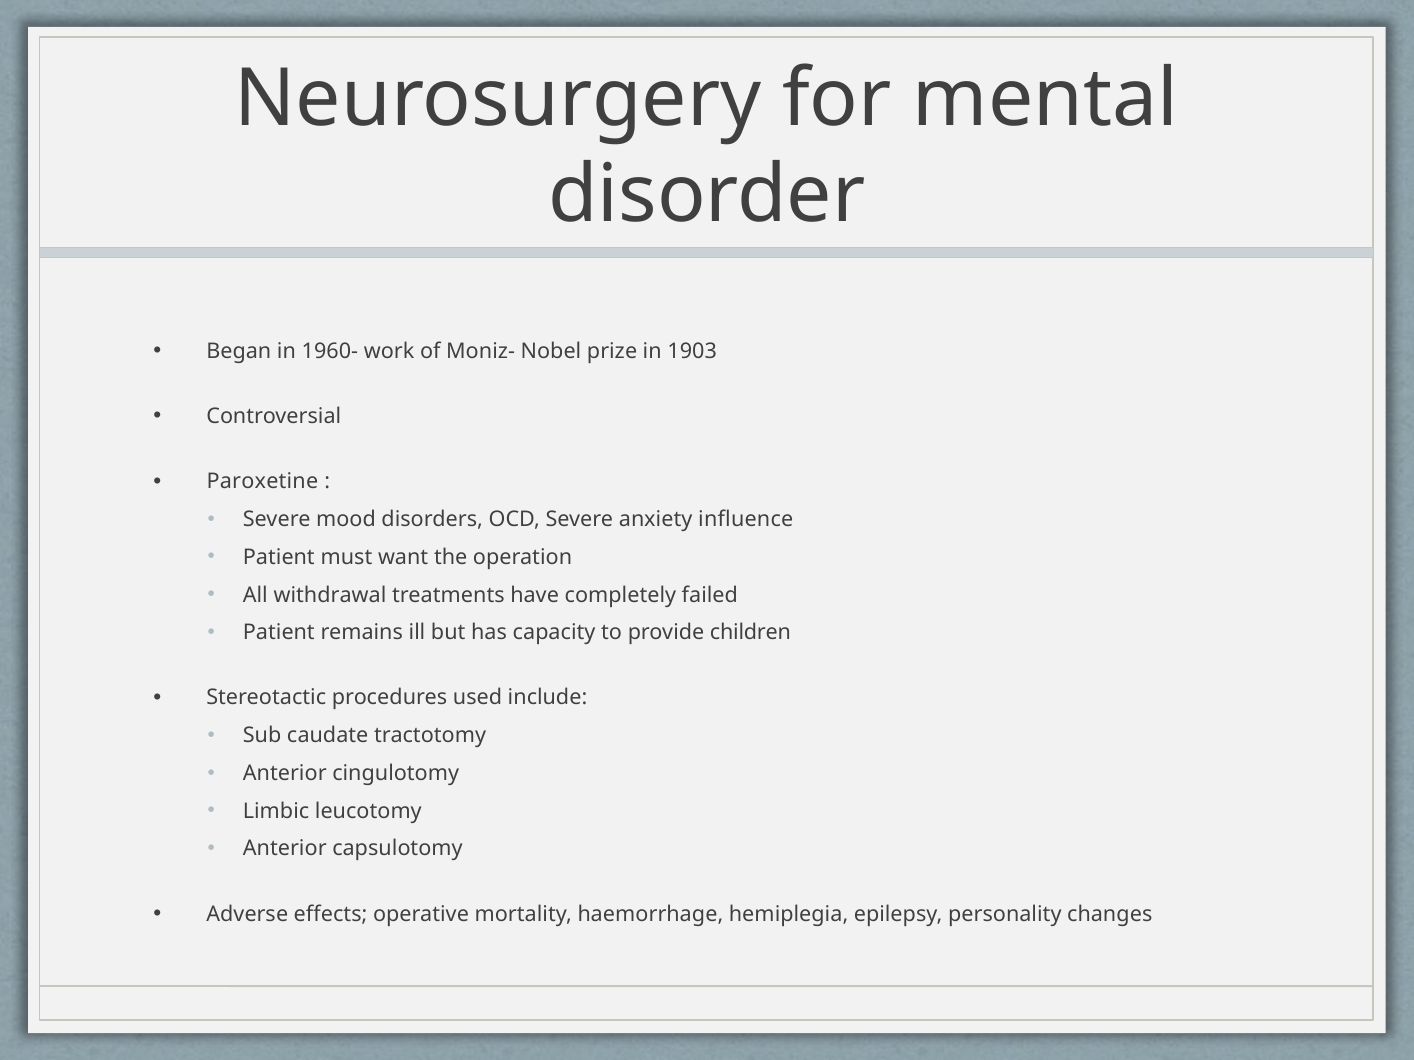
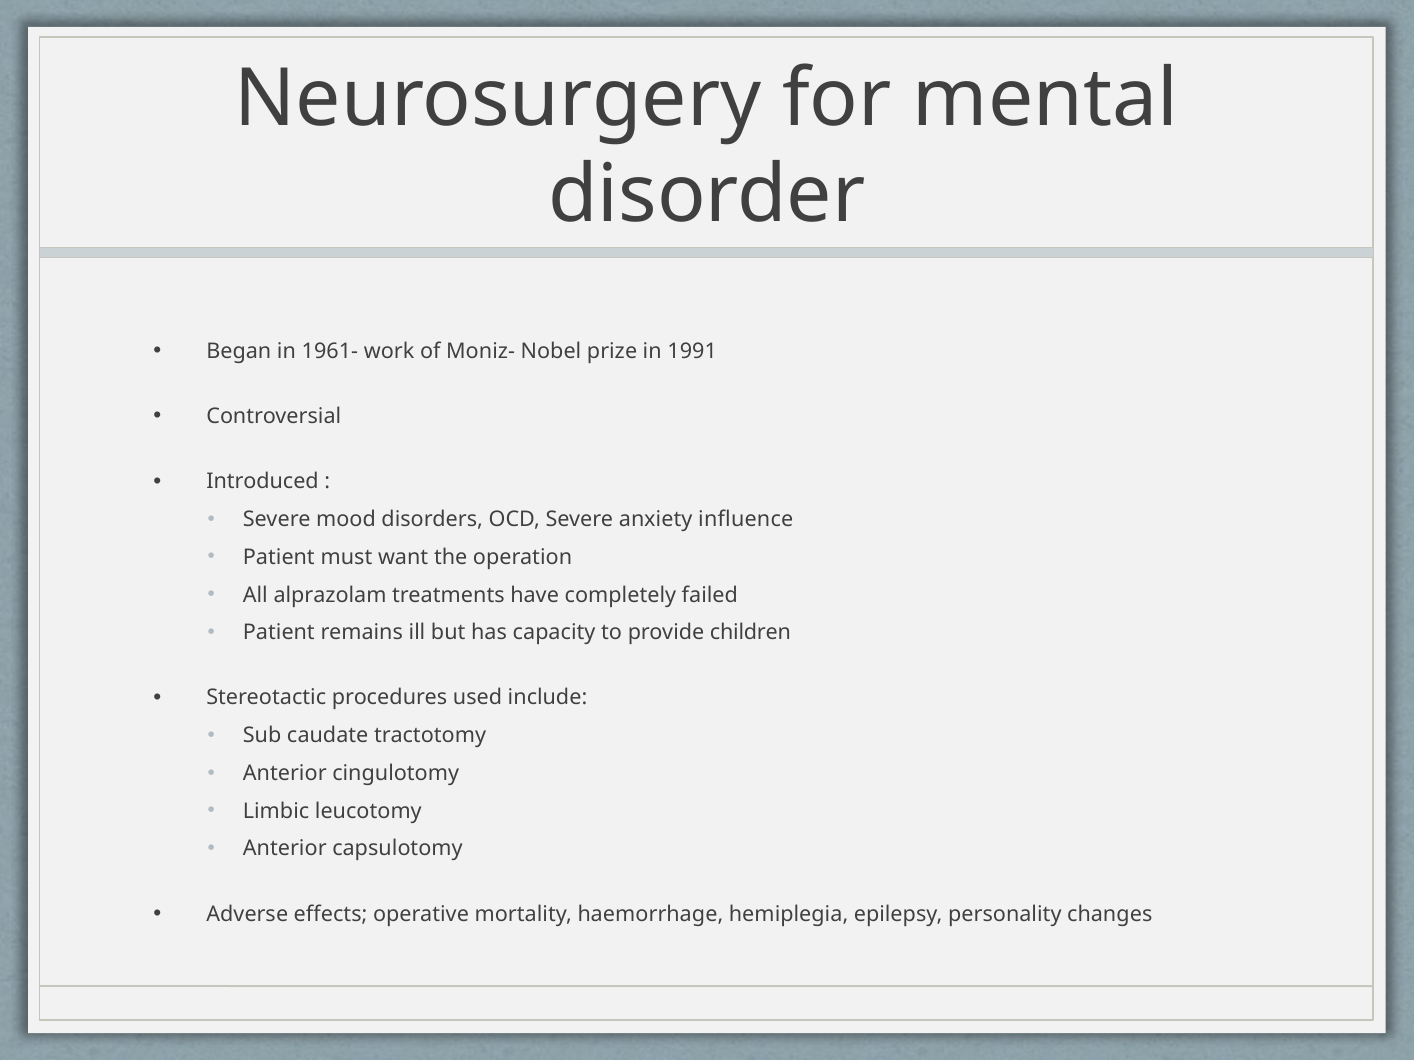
1960-: 1960- -> 1961- (330, 351)
1903: 1903 -> 1991 (692, 351)
Paroxetine: Paroxetine -> Introduced (263, 482)
withdrawal: withdrawal -> alprazolam (330, 595)
